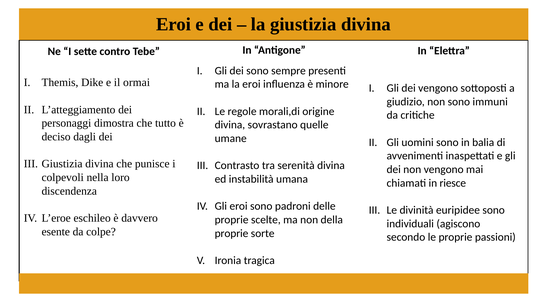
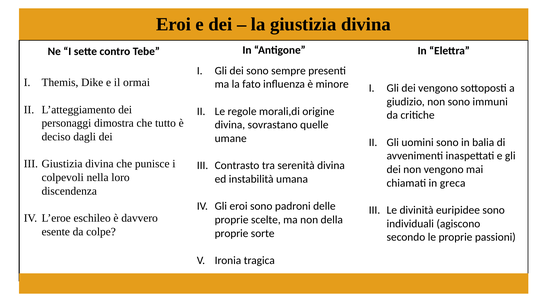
la eroi: eroi -> fato (251, 84)
riesce: riesce -> greca (453, 183)
